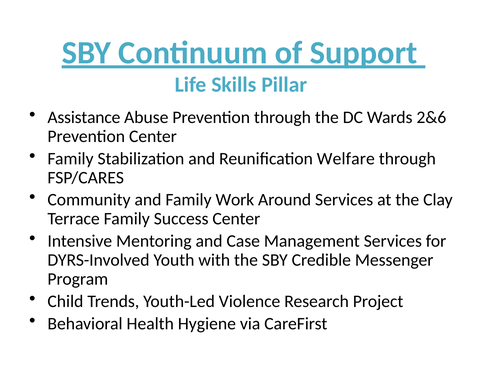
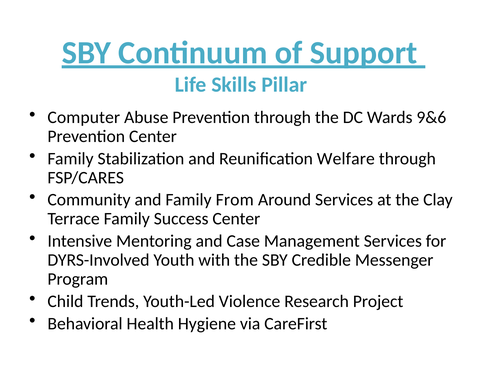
Assistance: Assistance -> Computer (84, 117)
2&6: 2&6 -> 9&6 (431, 117)
Work: Work -> From (235, 200)
